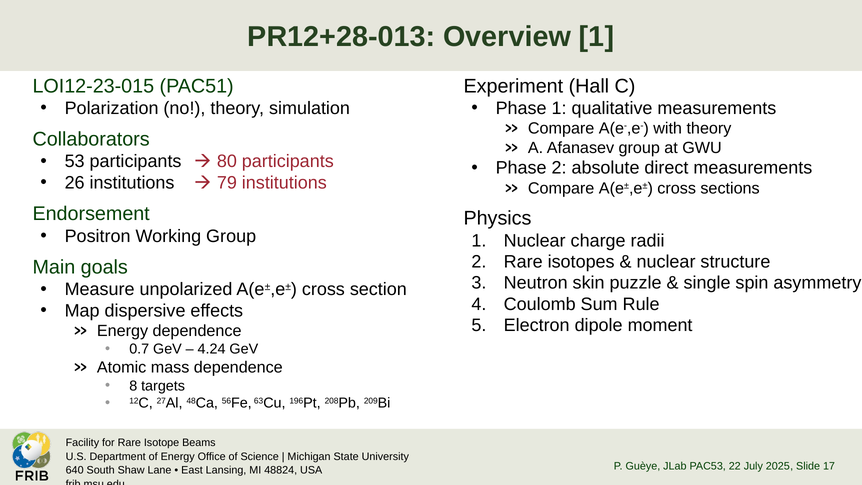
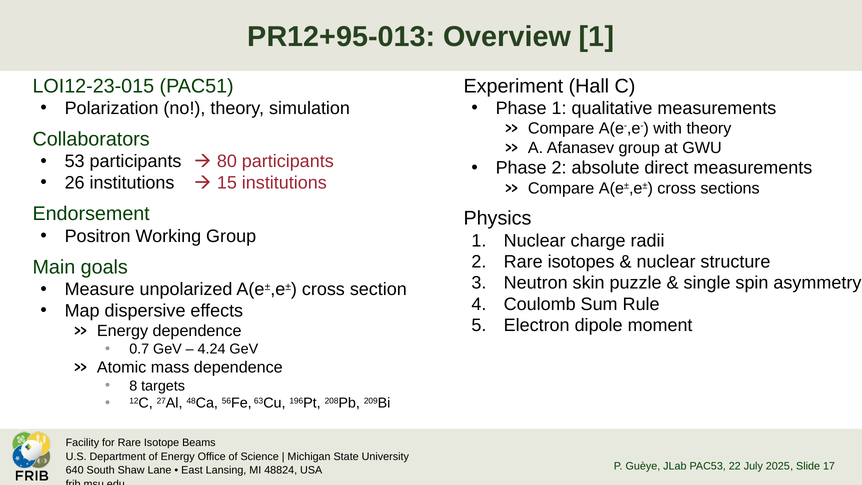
PR12+28-013: PR12+28-013 -> PR12+95-013 (341, 37)
79: 79 -> 15 (227, 183)
